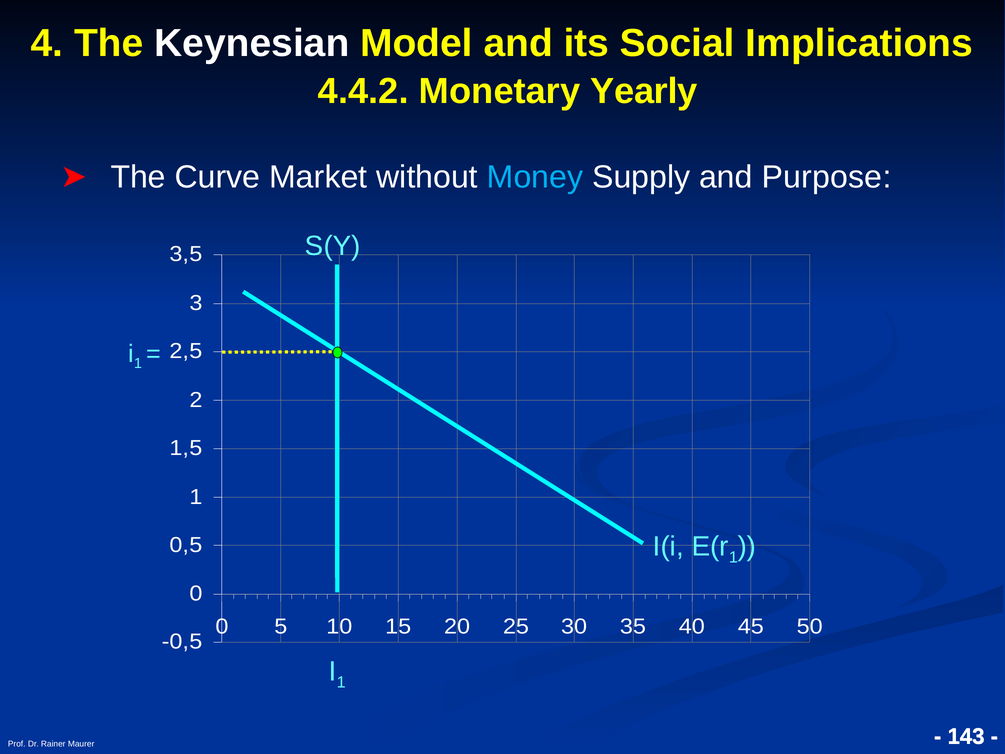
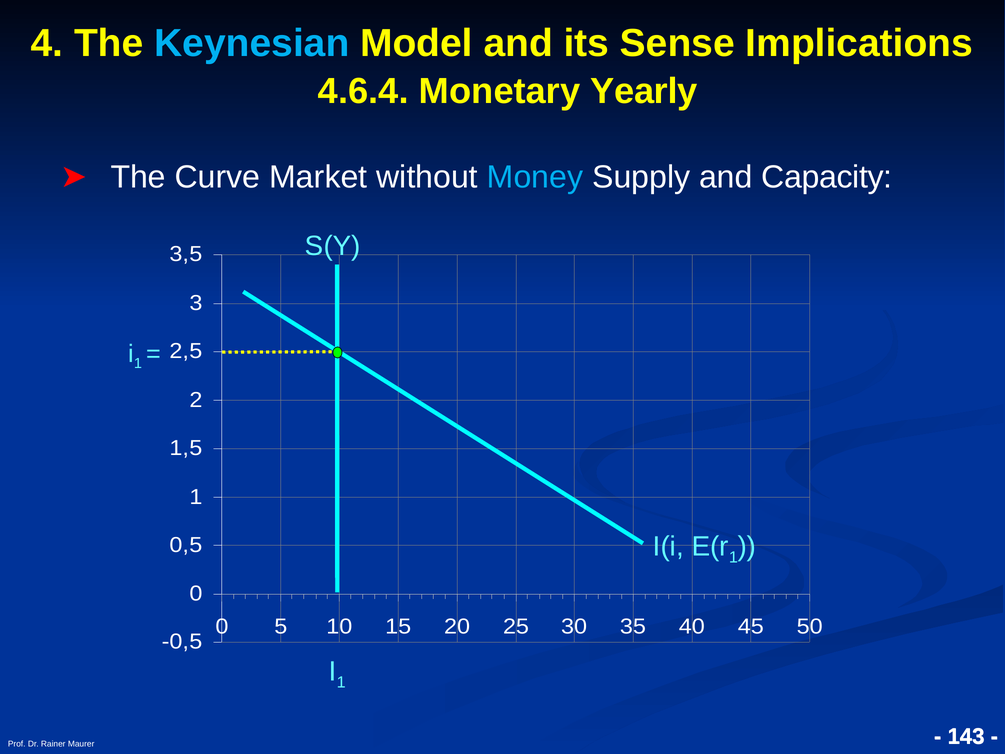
Keynesian colour: white -> light blue (252, 43)
Social: Social -> Sense (677, 43)
4.4.2: 4.4.2 -> 4.6.4 (363, 91)
Purpose: Purpose -> Capacity (827, 177)
